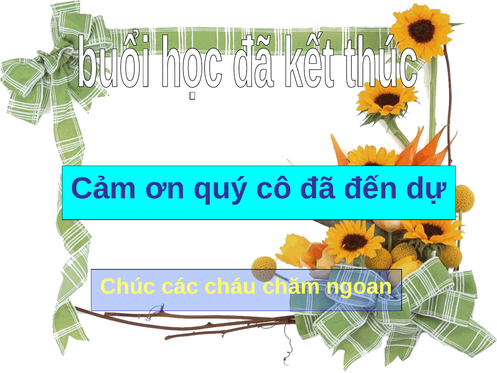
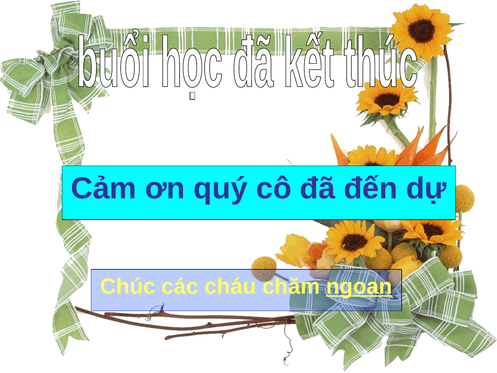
ngoan underline: none -> present (359, 286)
